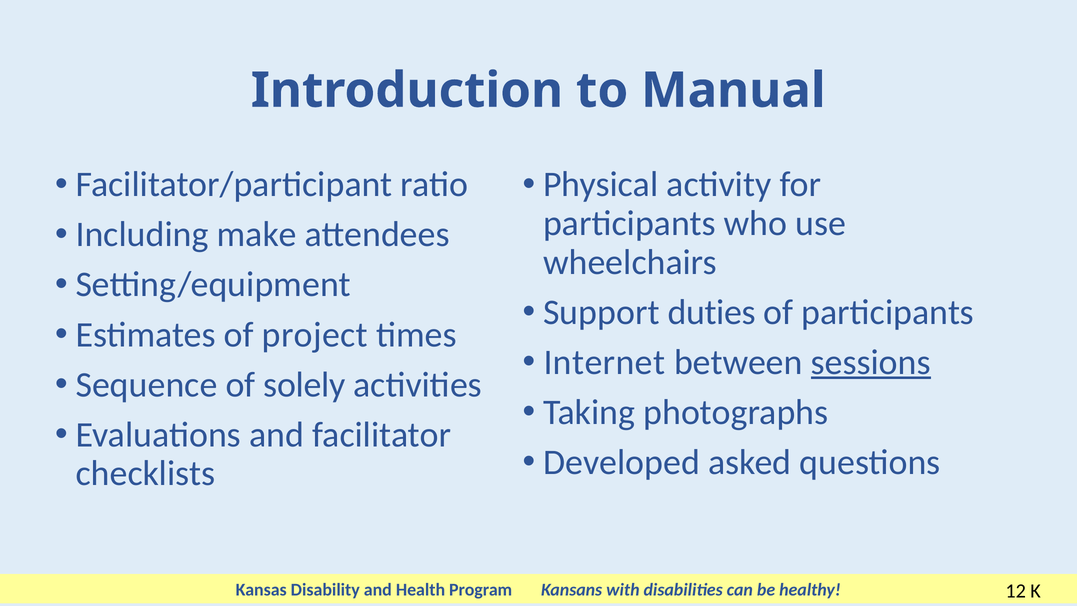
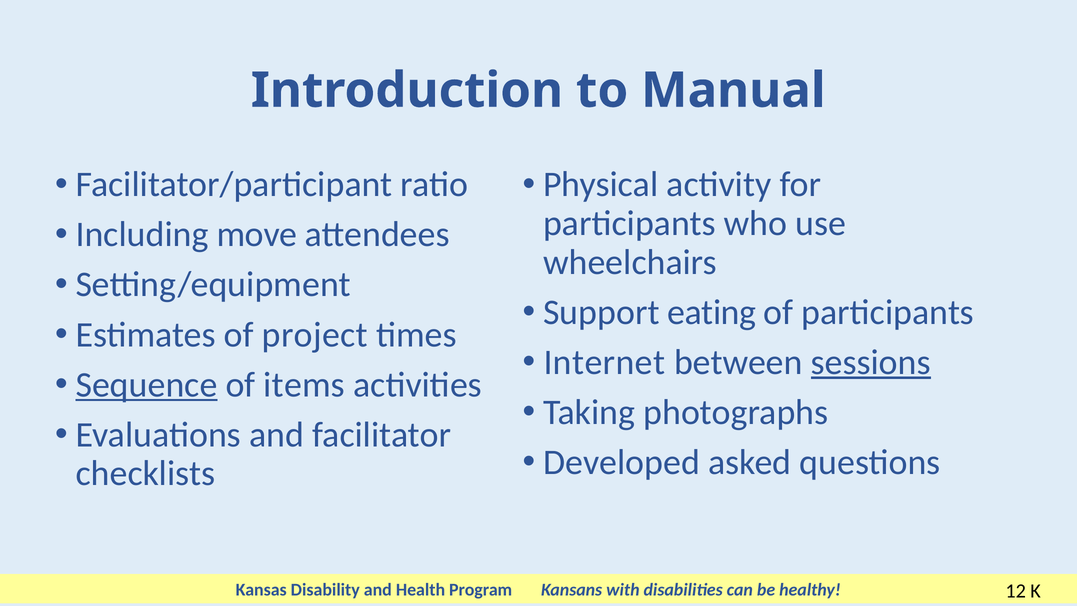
make: make -> move (257, 235)
duties: duties -> eating (712, 312)
Sequence underline: none -> present (146, 385)
solely: solely -> items (304, 385)
